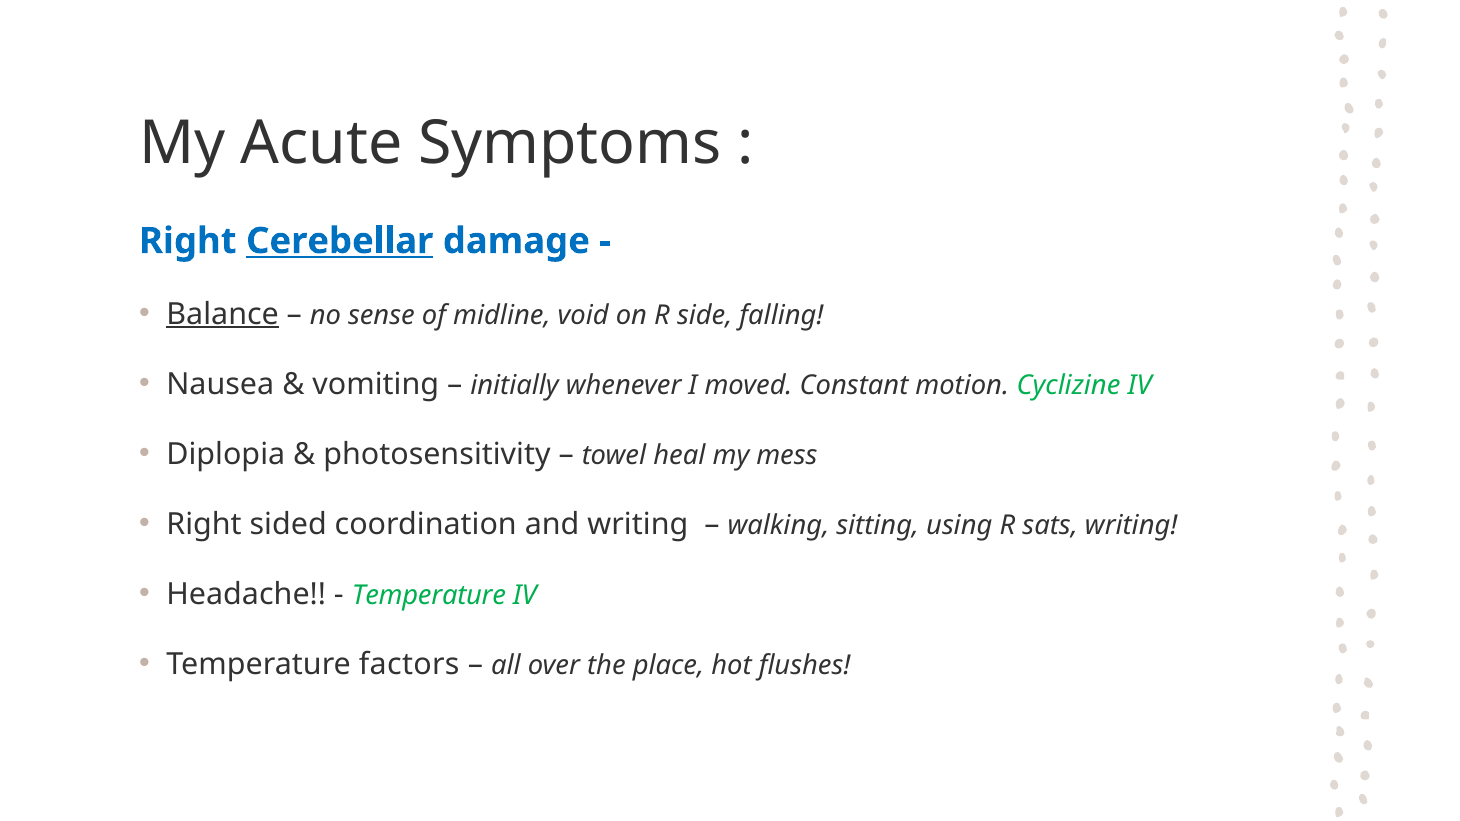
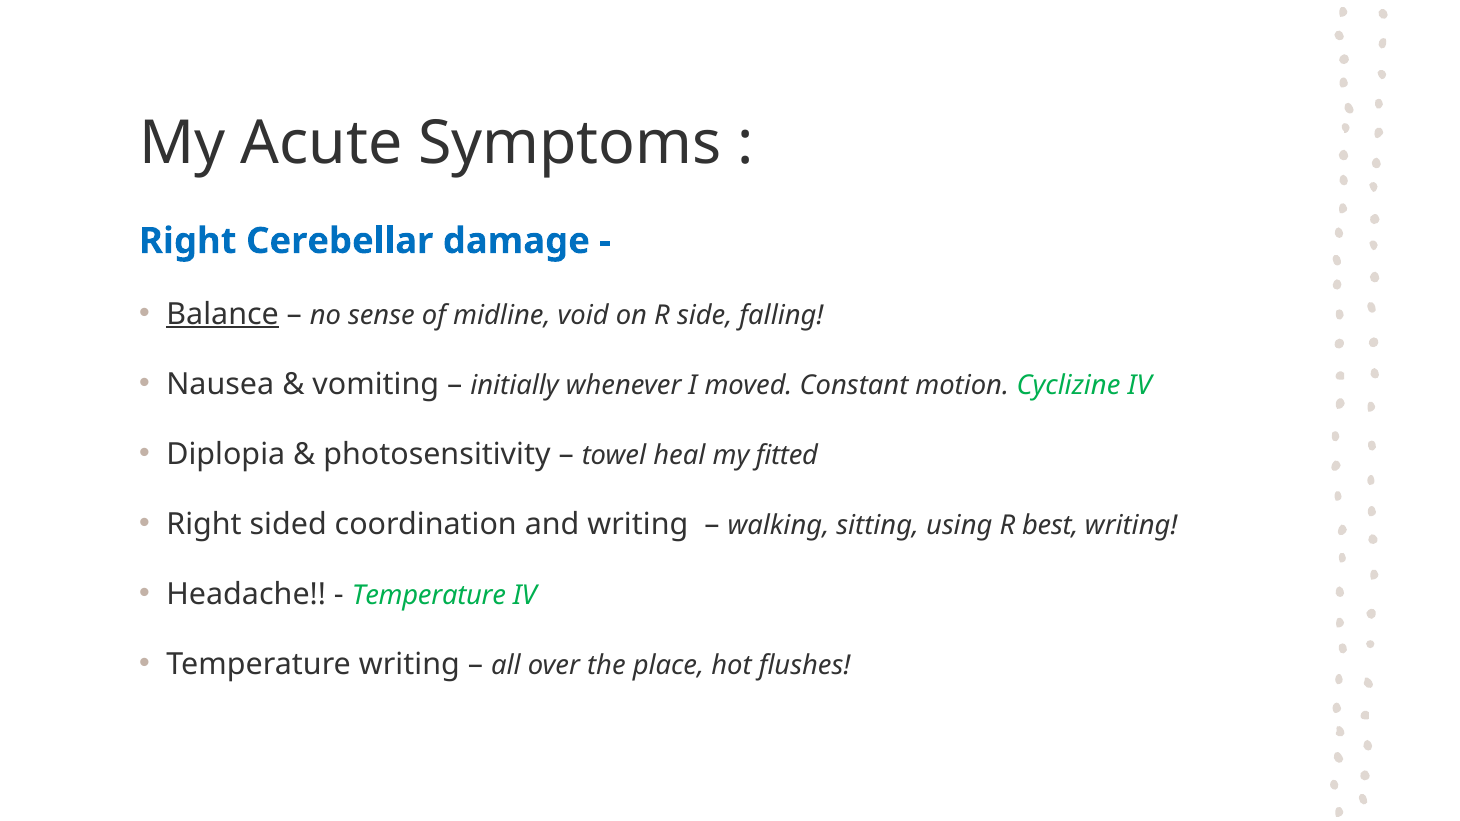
Cerebellar underline: present -> none (340, 241)
mess: mess -> fitted (787, 455)
sats: sats -> best (1050, 526)
Temperature factors: factors -> writing (409, 665)
